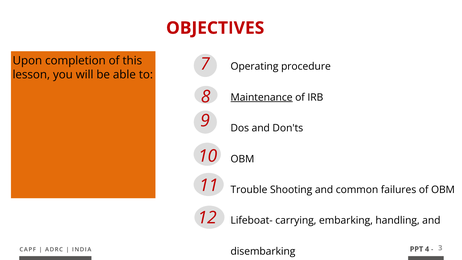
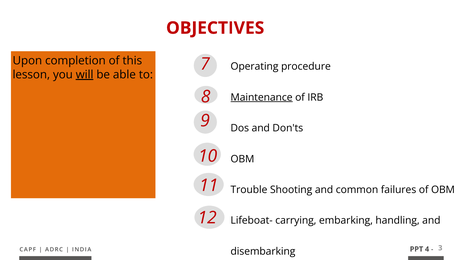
will underline: none -> present (85, 74)
